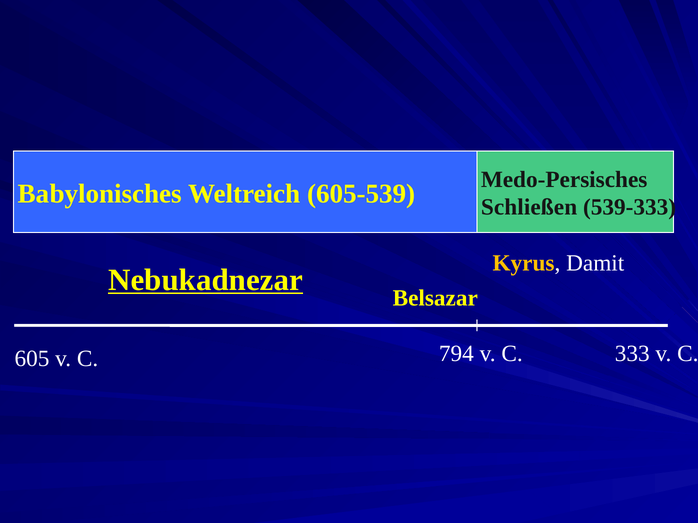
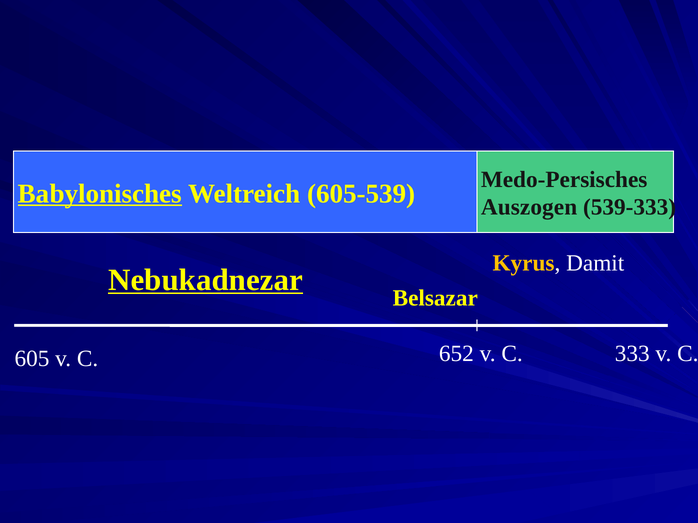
Babylonisches underline: none -> present (100, 194)
Schließen: Schließen -> Auszogen (529, 208)
794: 794 -> 652 (456, 354)
